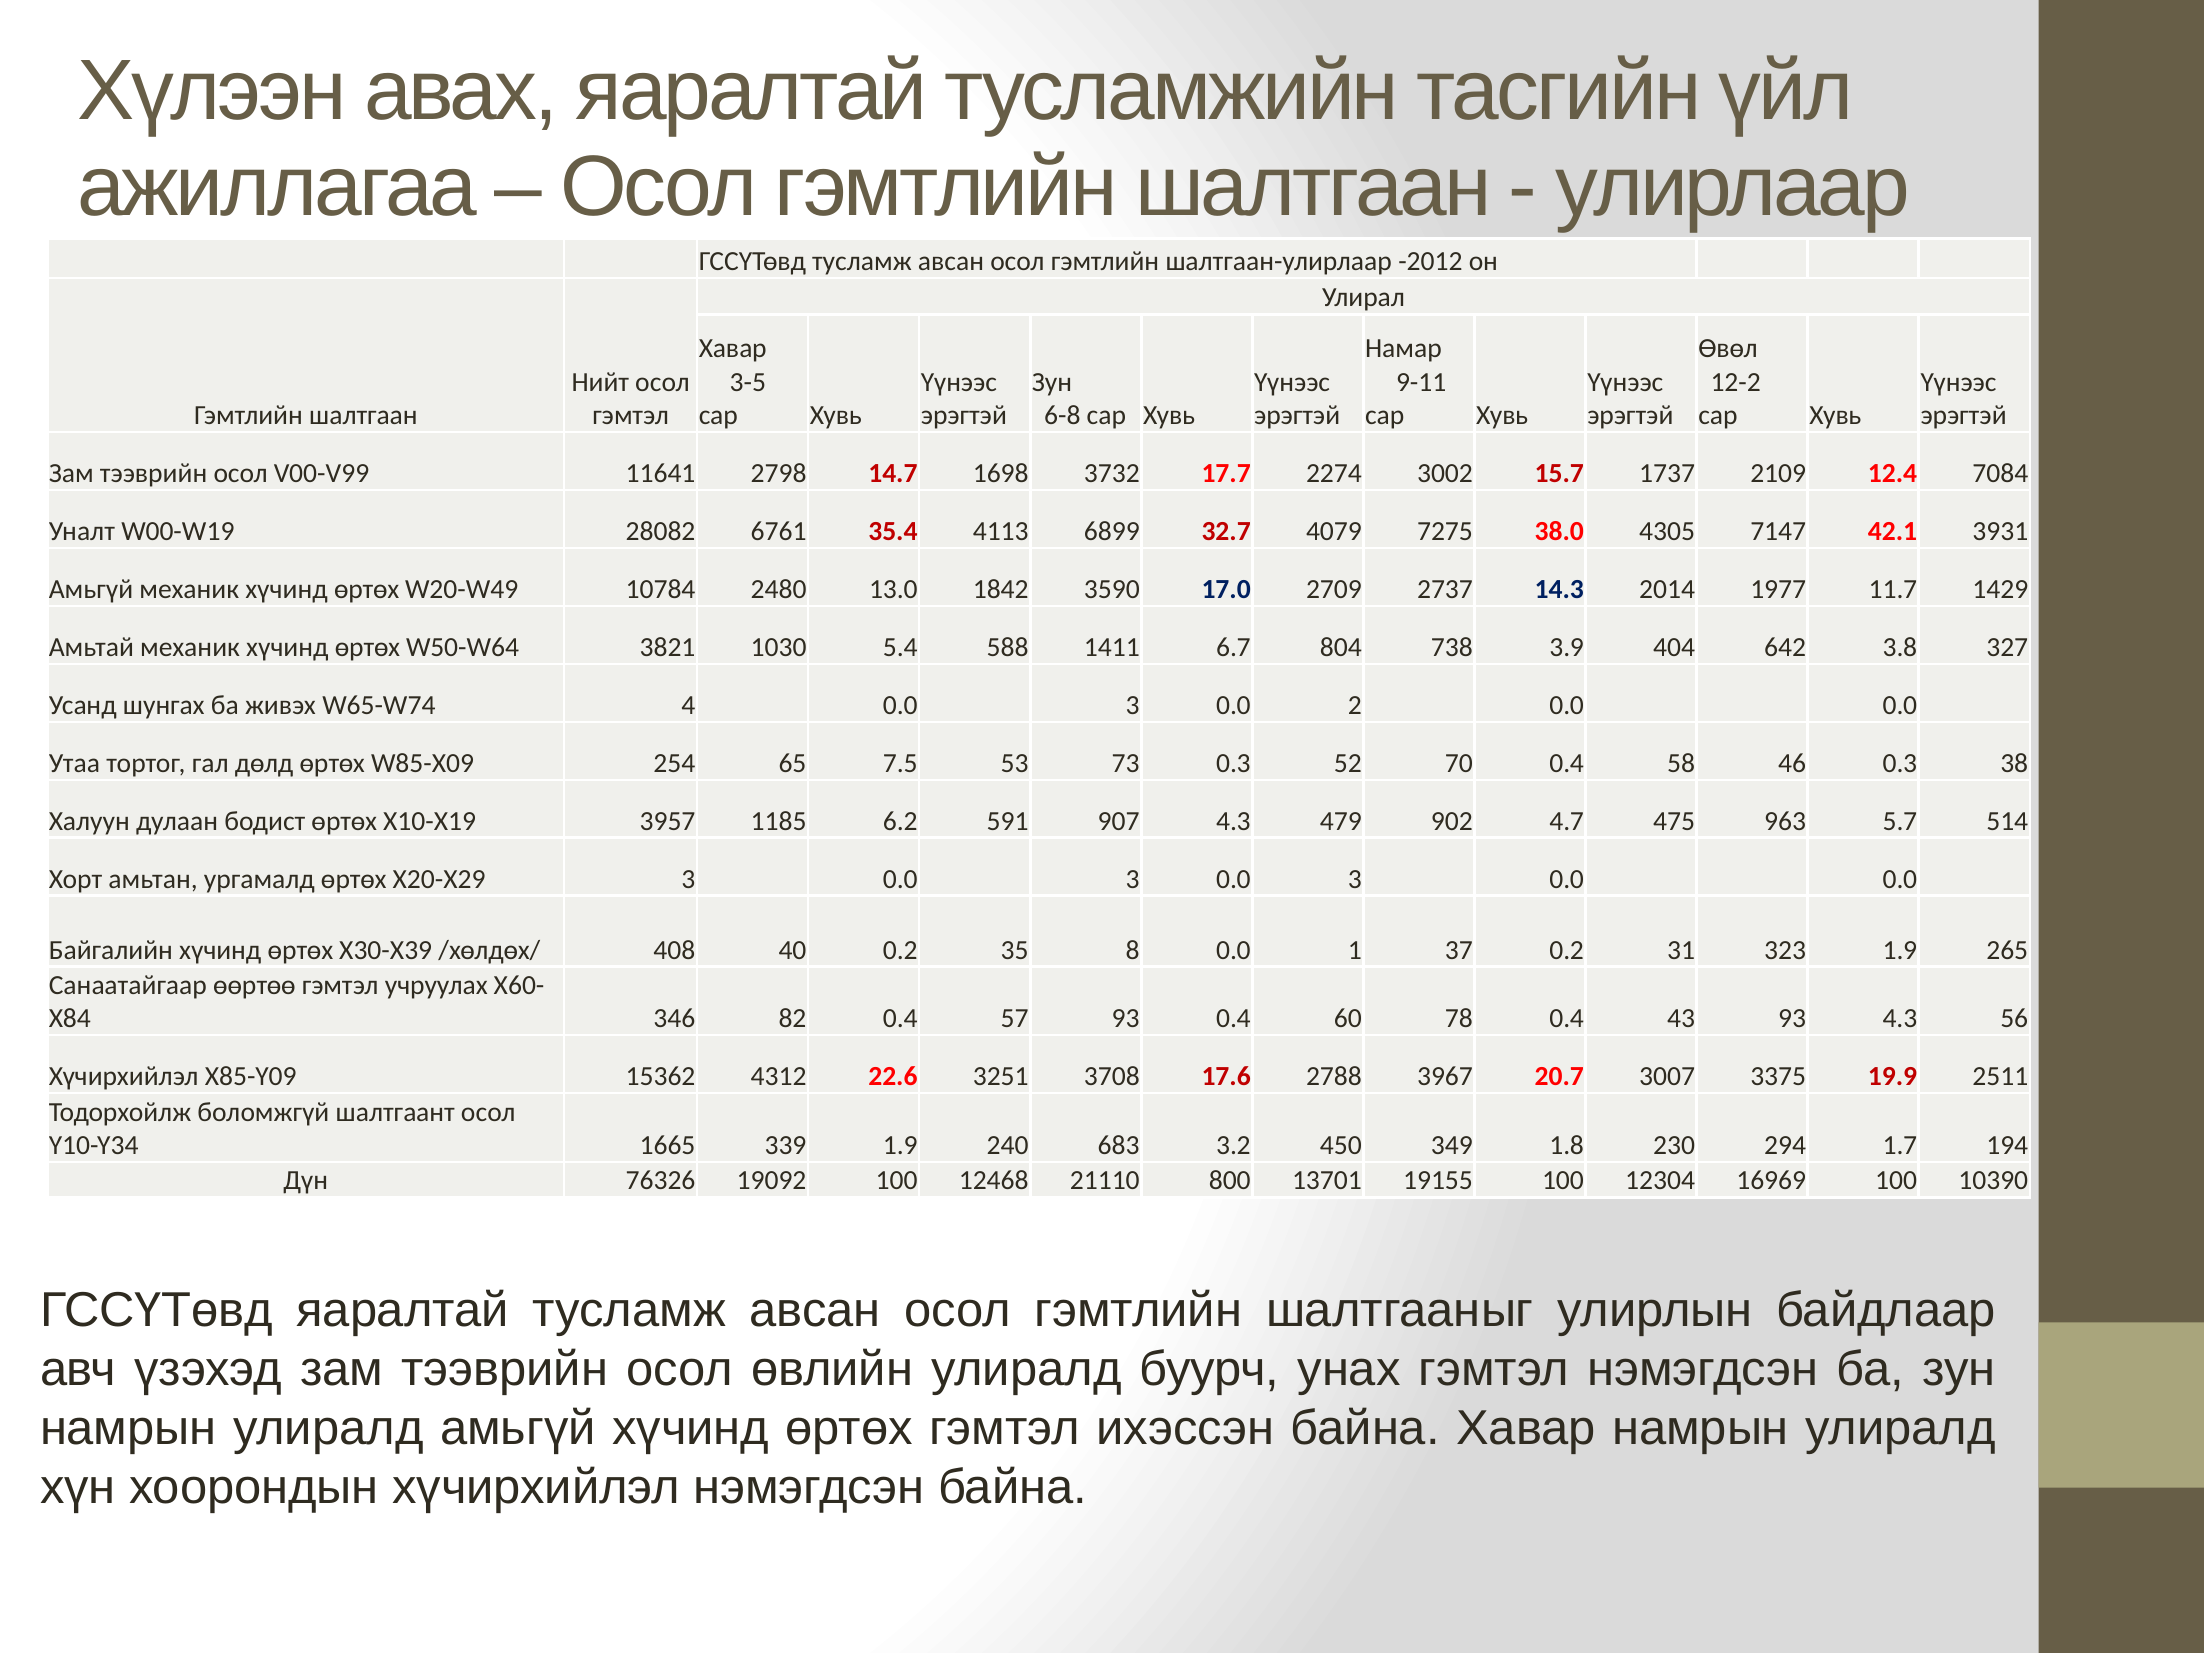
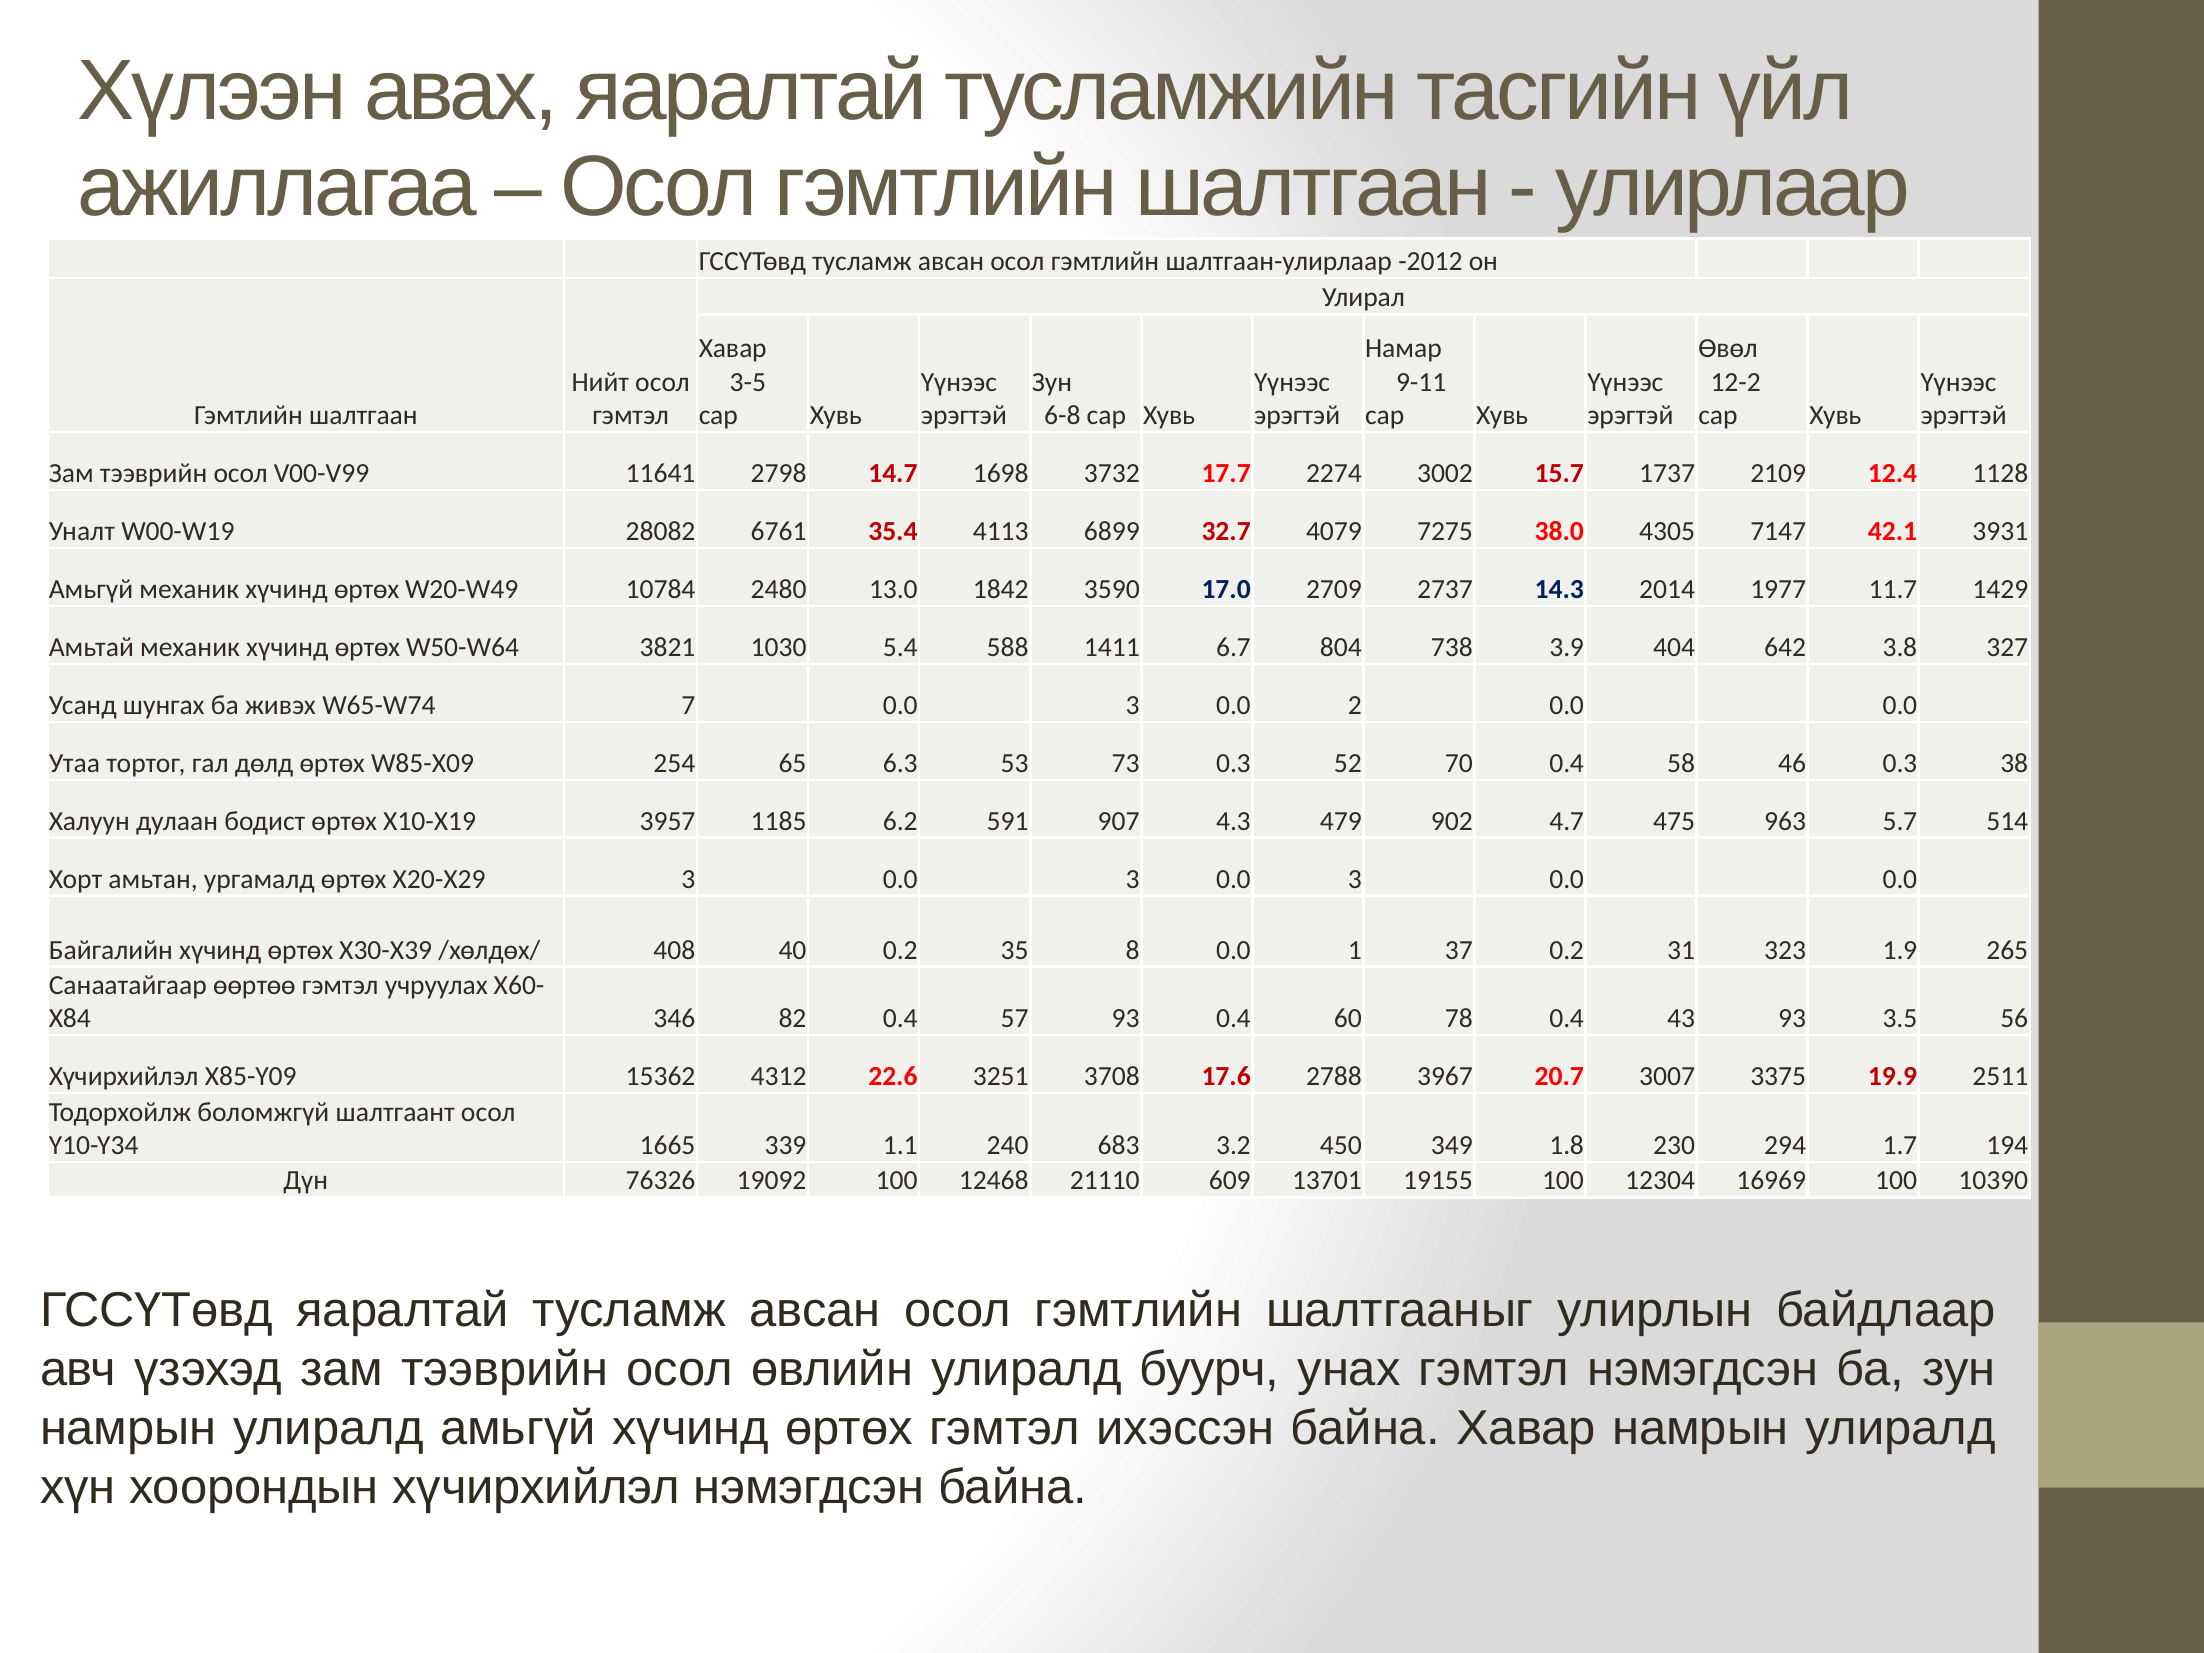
7084: 7084 -> 1128 (2000, 474)
4: 4 -> 7 (688, 705)
7.5: 7.5 -> 6.3 (900, 763)
93 4.3: 4.3 -> 3.5 (1900, 1019)
339 1.9: 1.9 -> 1.1 (900, 1145)
800: 800 -> 609 (1230, 1181)
